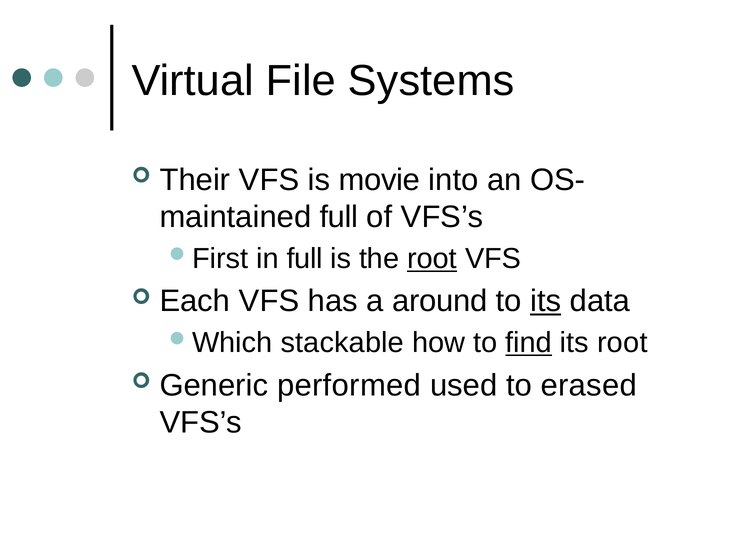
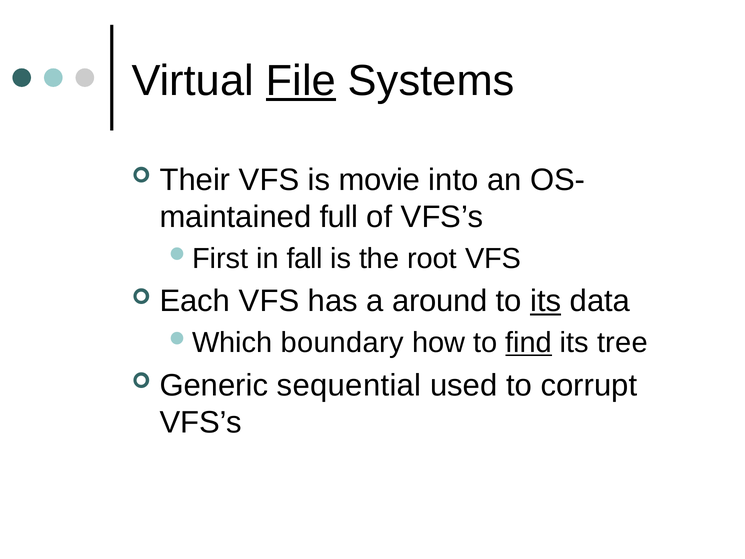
File underline: none -> present (301, 81)
in full: full -> fall (305, 259)
root underline: present -> none (432, 259)
stackable: stackable -> boundary (342, 343)
its root: root -> tree (622, 343)
performed: performed -> sequential (349, 385)
erased: erased -> corrupt (589, 385)
